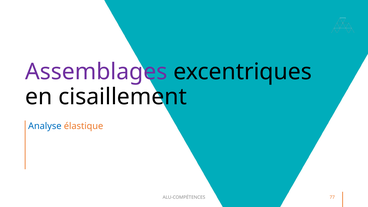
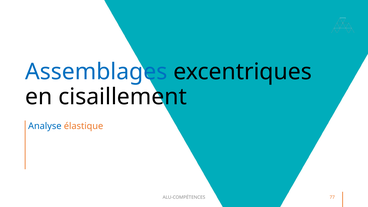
Assemblages colour: purple -> blue (96, 72)
